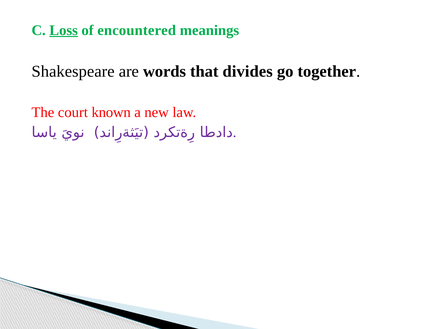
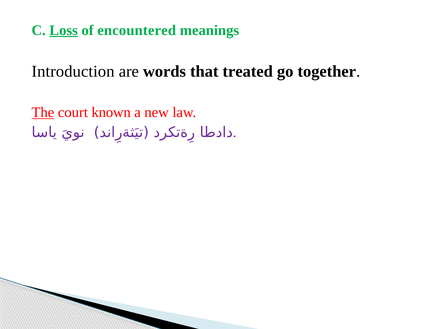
Shakespeare: Shakespeare -> Introduction (73, 71)
divides: divides -> treated (248, 71)
The underline: none -> present (43, 112)
